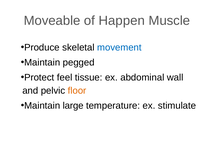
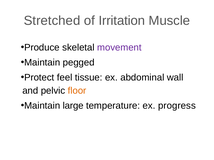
Moveable: Moveable -> Stretched (52, 21)
Happen: Happen -> Irritation (122, 21)
movement colour: blue -> purple (119, 48)
stimulate: stimulate -> progress (177, 106)
